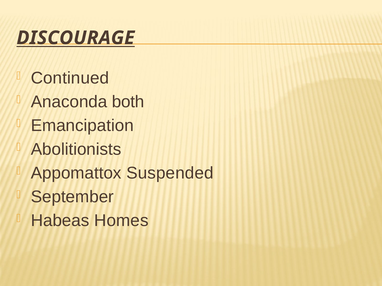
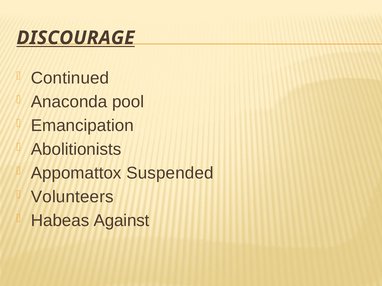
both: both -> pool (128, 102)
September: September -> Volunteers (72, 197)
Homes: Homes -> Against (122, 221)
